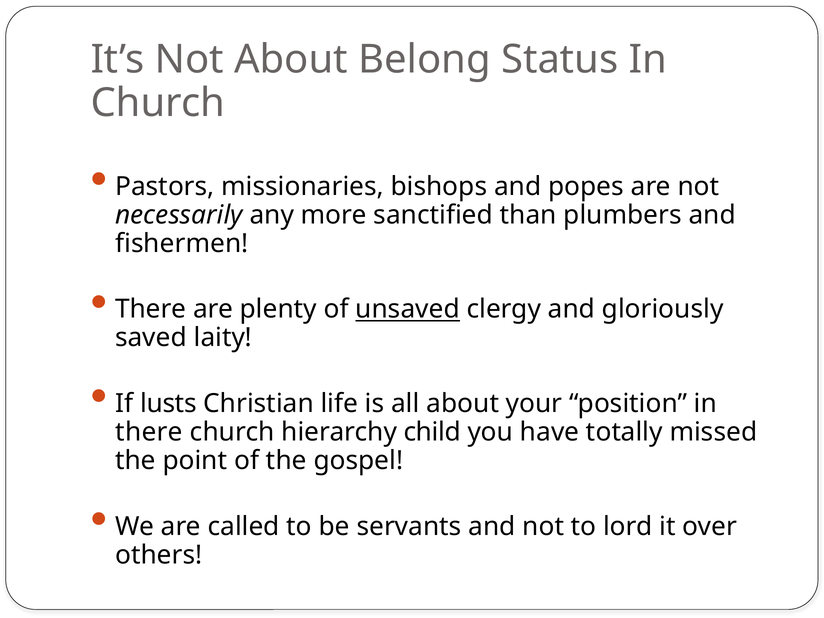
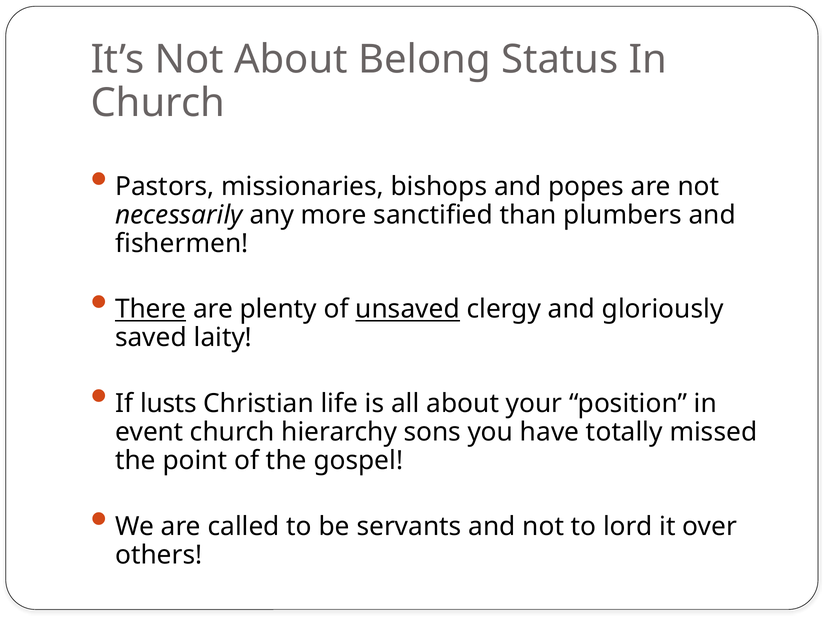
There underline: none -> present (151, 309)
there: there -> event (149, 432)
child: child -> sons (432, 432)
